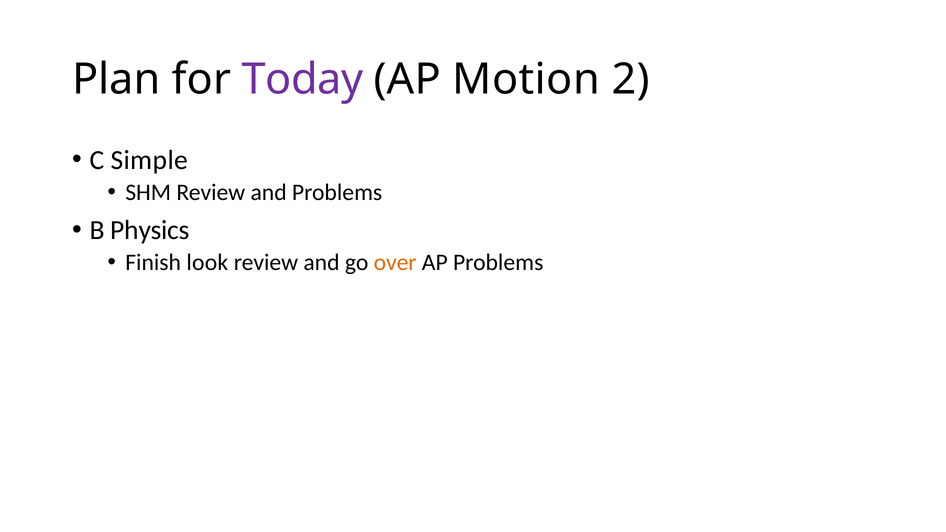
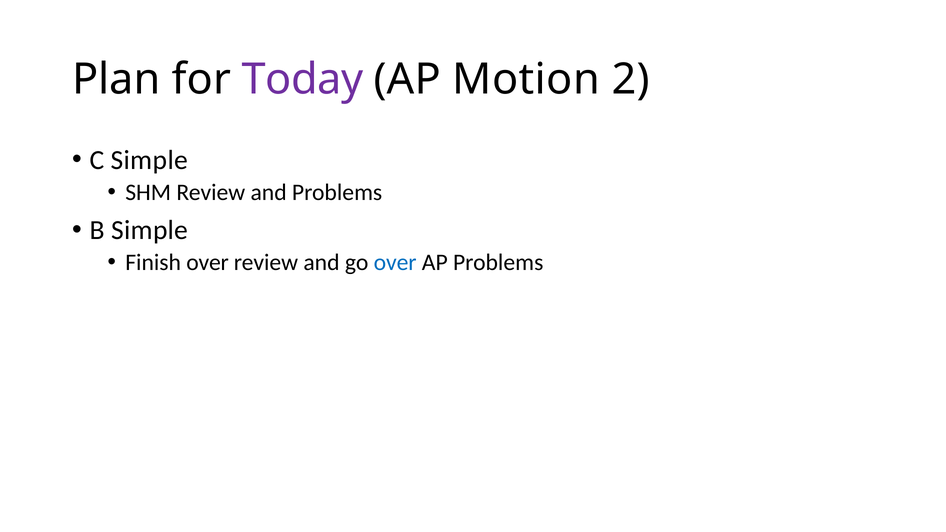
B Physics: Physics -> Simple (150, 230)
Finish look: look -> over (208, 263)
over colour: orange -> blue (395, 263)
